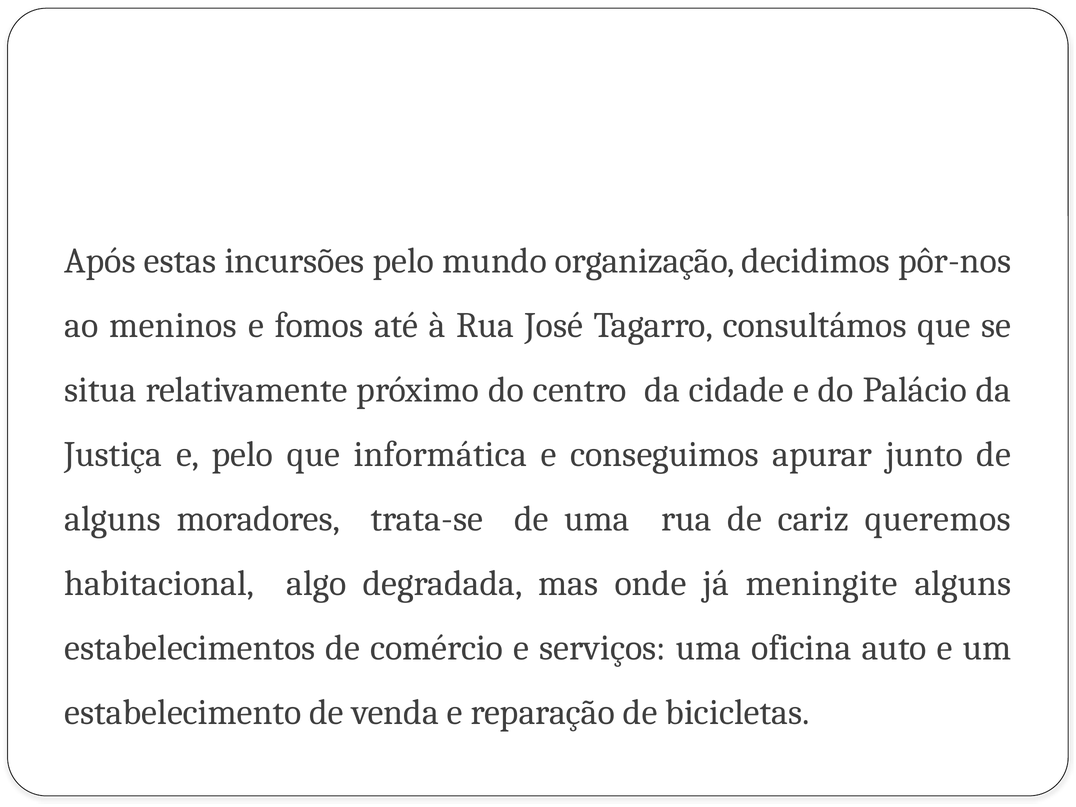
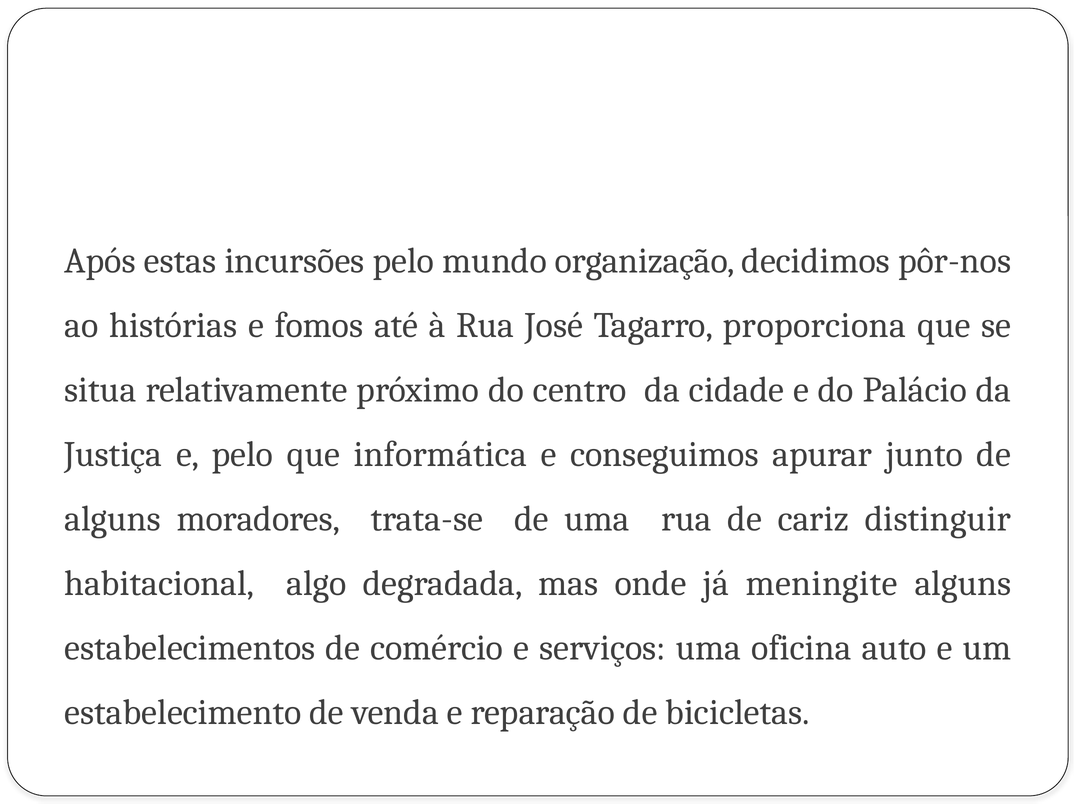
meninos: meninos -> histórias (173, 325)
consultámos: consultámos -> proporciona (814, 325)
queremos: queremos -> distinguir (938, 519)
